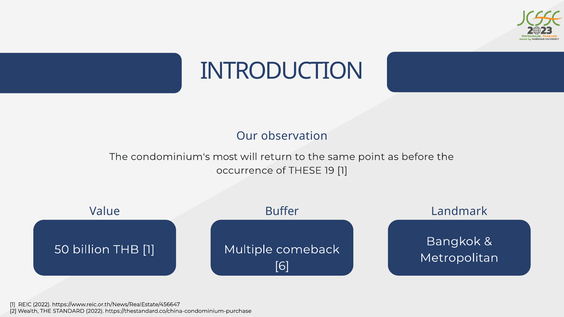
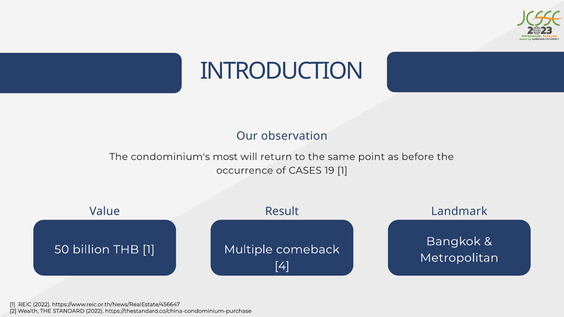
THESE: THESE -> CASES (305, 171)
Buffer: Buffer -> Result (282, 211)
6: 6 -> 4 (282, 266)
